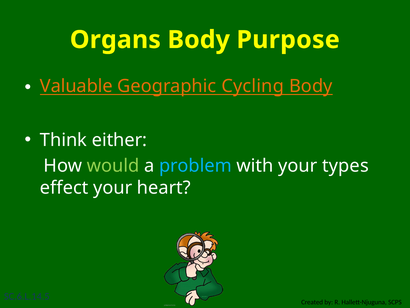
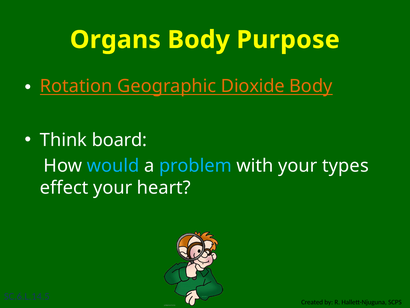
Valuable: Valuable -> Rotation (76, 86)
Cycling: Cycling -> Dioxide (253, 86)
either: either -> board (119, 140)
would colour: light green -> light blue (113, 166)
